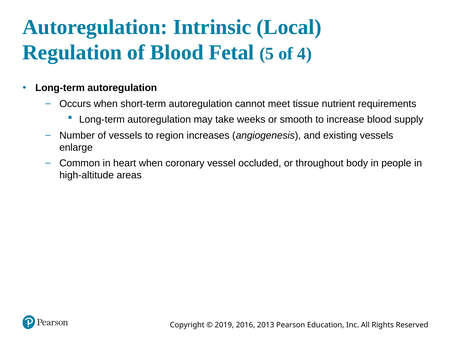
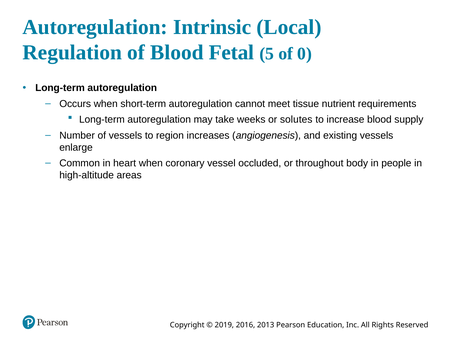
4: 4 -> 0 (305, 54)
smooth: smooth -> solutes (296, 120)
